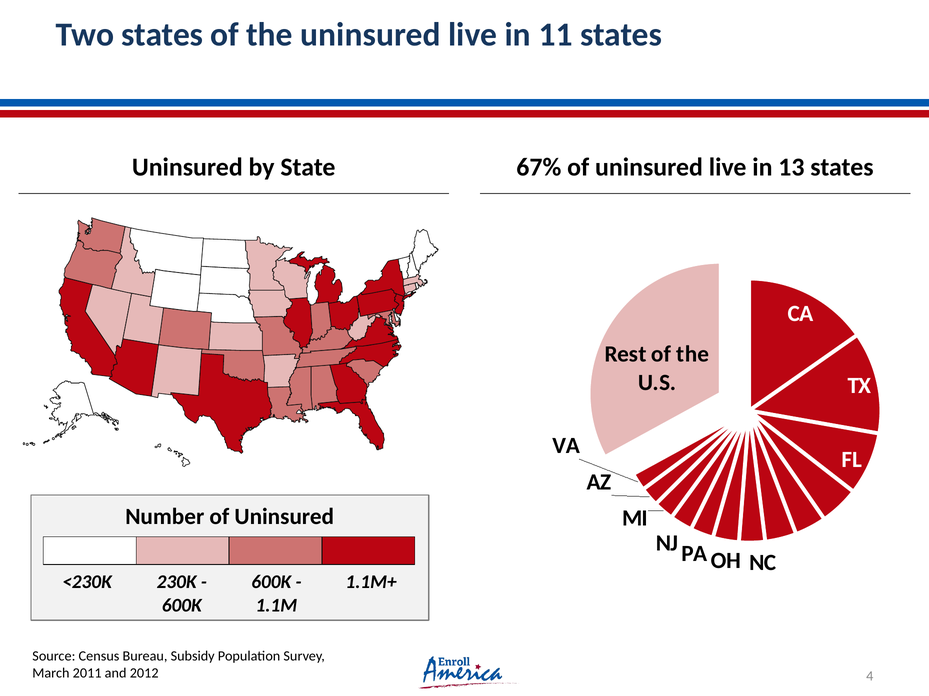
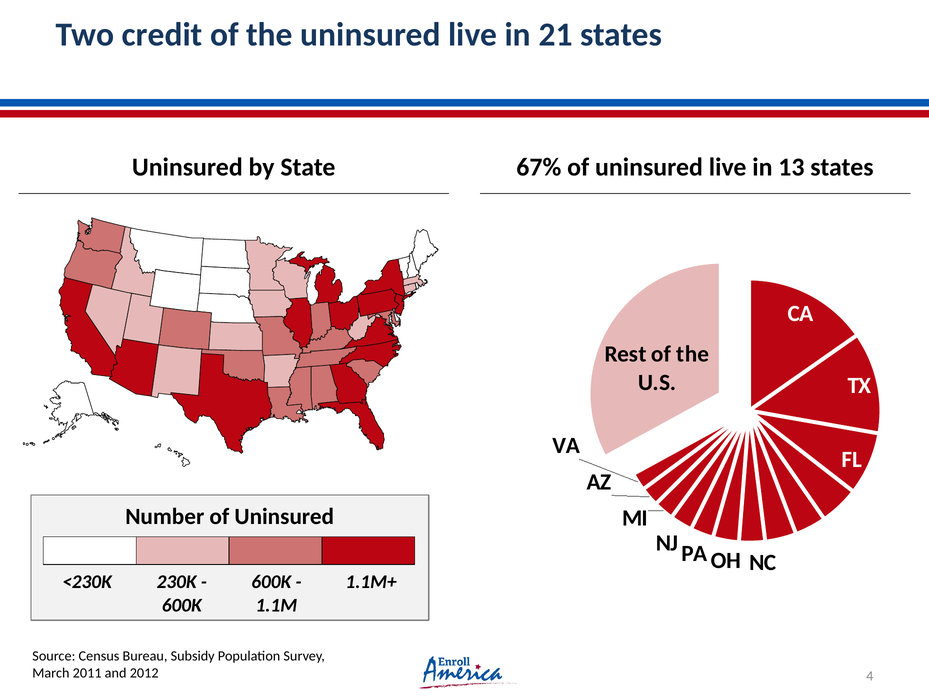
Two states: states -> credit (162, 35)
11: 11 -> 21 (556, 35)
